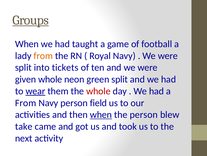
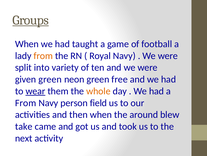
tickets: tickets -> variety (65, 67)
given whole: whole -> green (50, 79)
green split: split -> free (120, 79)
whole colour: red -> orange (98, 91)
when underline: present -> none (101, 114)
the person: person -> around (144, 114)
